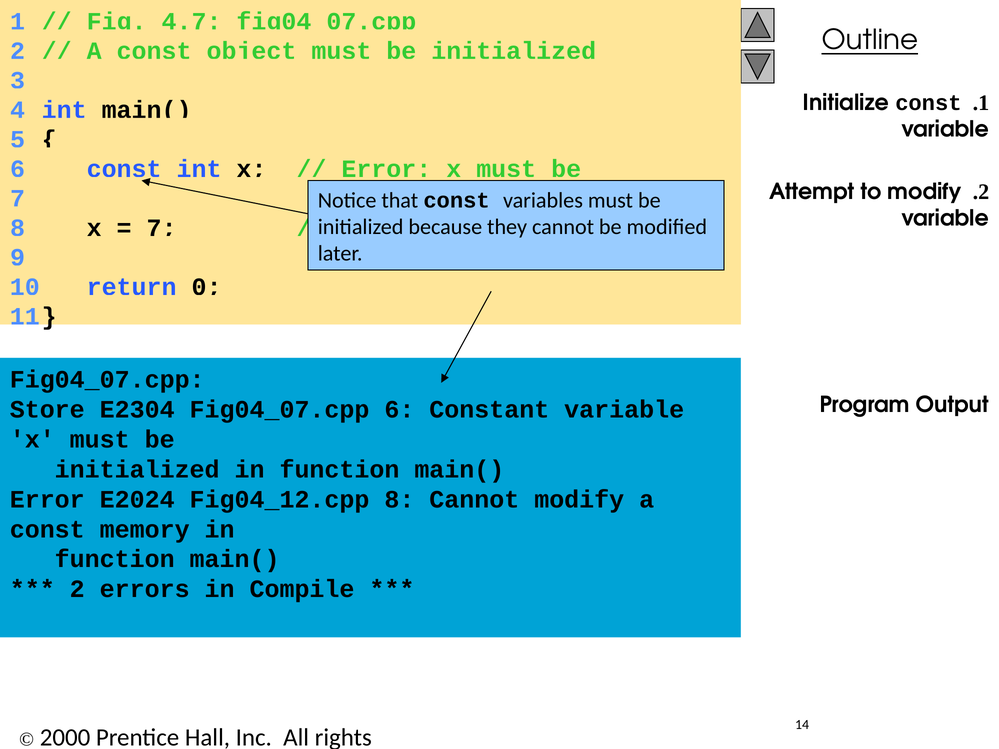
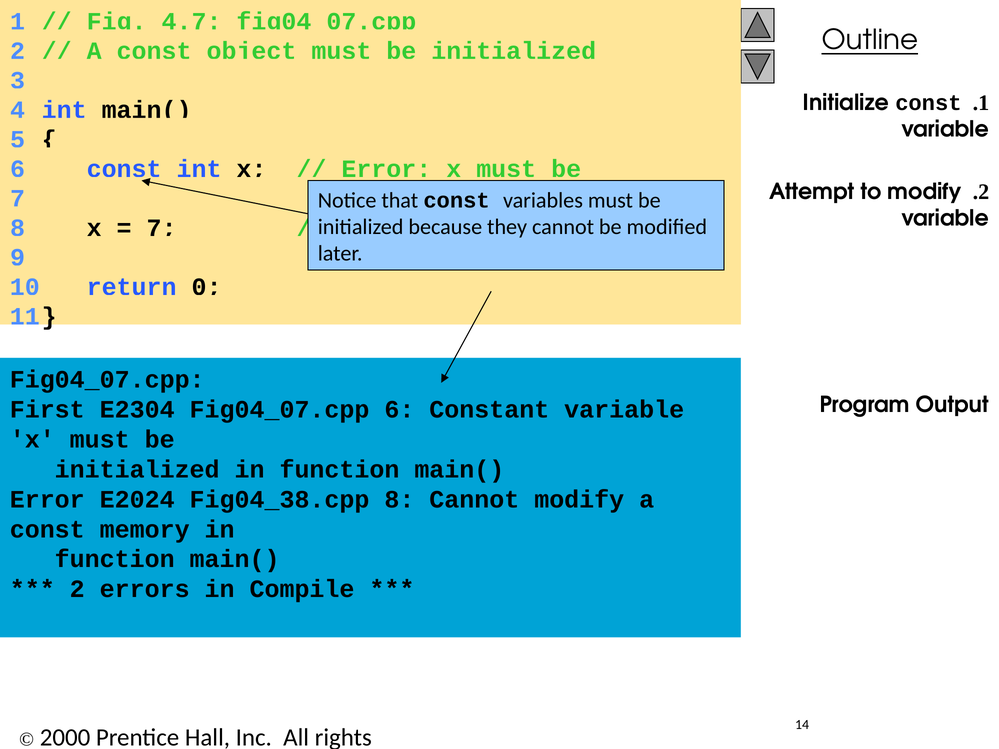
Store: Store -> First (47, 410)
Fig04_12.cpp: Fig04_12.cpp -> Fig04_38.cpp (280, 499)
